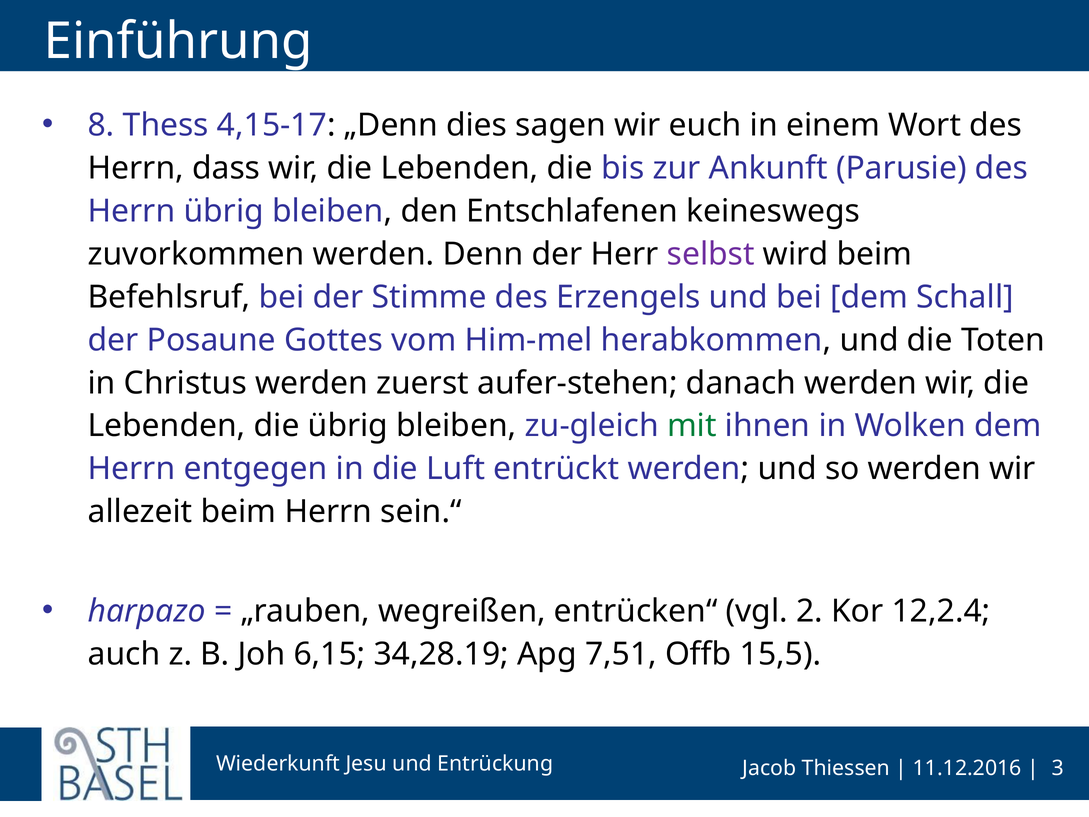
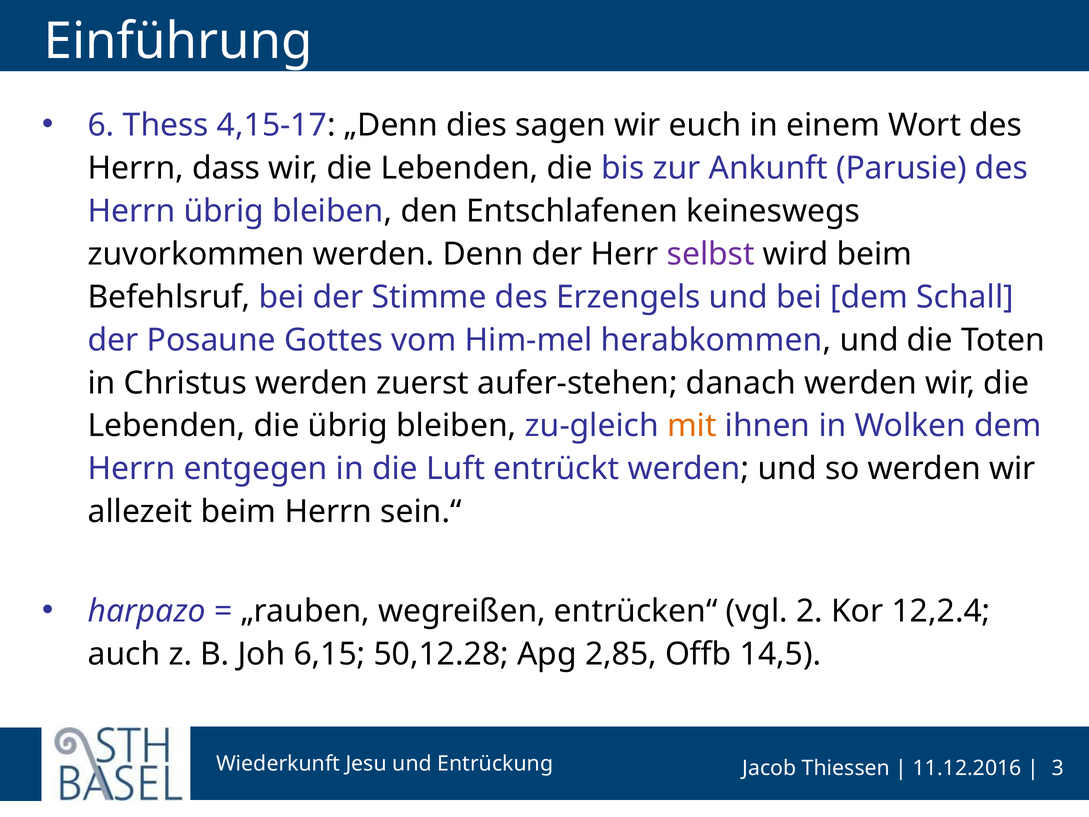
8: 8 -> 6 (101, 125)
mit colour: green -> orange (692, 426)
34,28.19: 34,28.19 -> 50,12.28 (441, 654)
7,51: 7,51 -> 2,85 (621, 654)
15,5: 15,5 -> 14,5 (781, 654)
